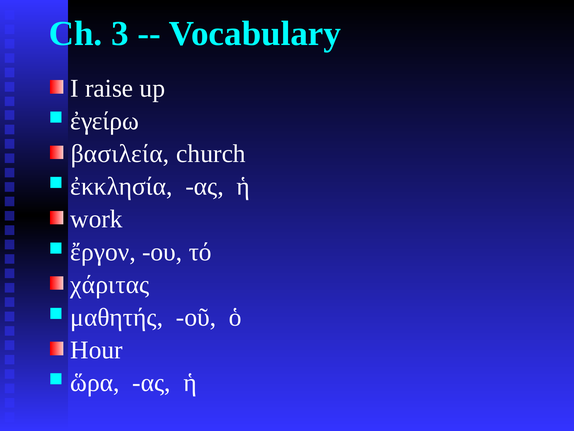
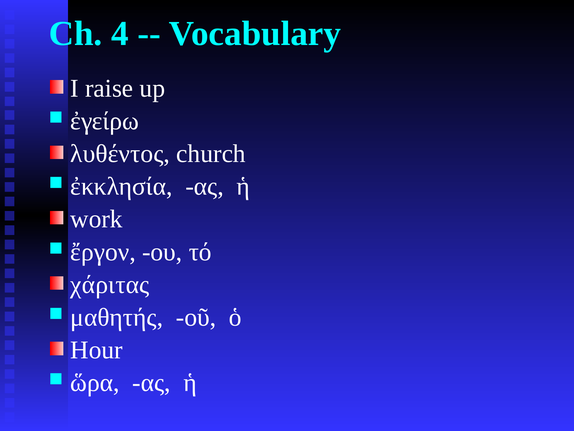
3: 3 -> 4 (120, 34)
βασιλεία: βασιλεία -> λυθέντος (120, 154)
